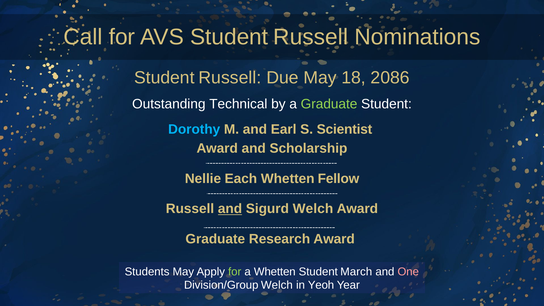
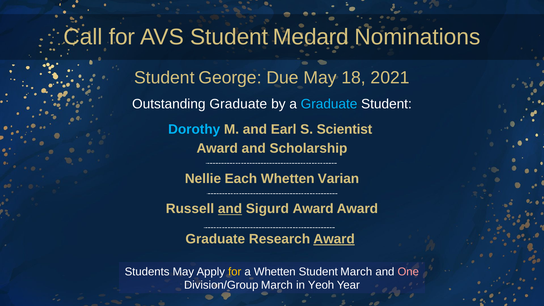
AVS Student Russell: Russell -> Medard (311, 37)
Russell: Russell -> George (230, 78)
2086: 2086 -> 2021 (390, 78)
Outstanding Technical: Technical -> Graduate (238, 104)
Graduate colour: light green -> light blue (329, 104)
Fellow: Fellow -> Varian (338, 179)
Sigurd Welch: Welch -> Award (313, 209)
Award underline: none -> present (334, 239)
for colour: light green -> yellow (235, 272)
Division/Group Welch: Welch -> March (277, 285)
